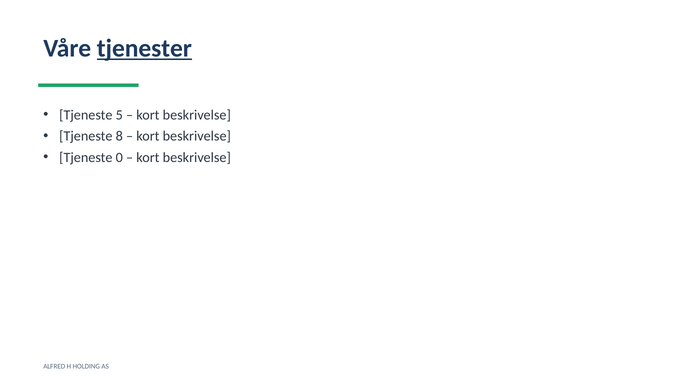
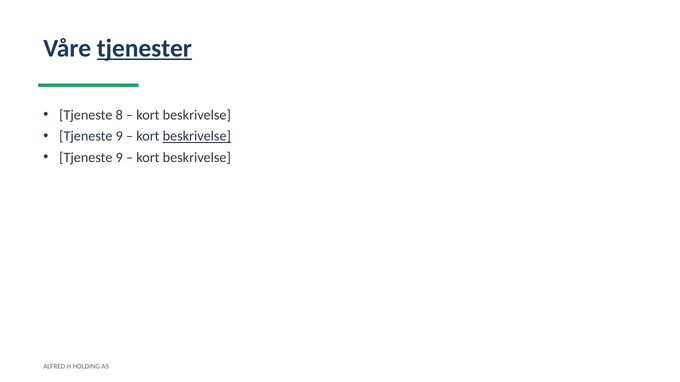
5: 5 -> 8 (119, 115)
8: 8 -> 9 (119, 136)
beskrivelse underline: none -> present (197, 136)
0: 0 -> 9 (119, 158)
